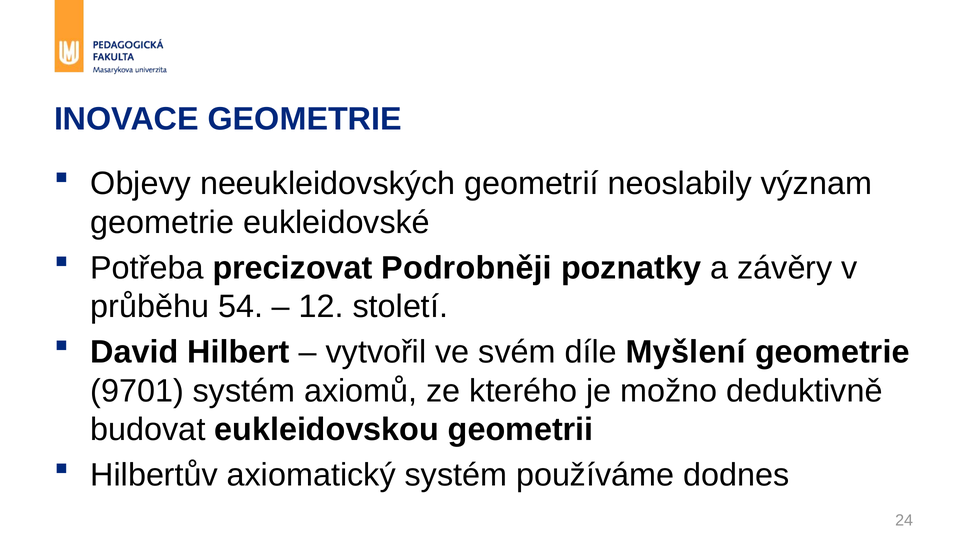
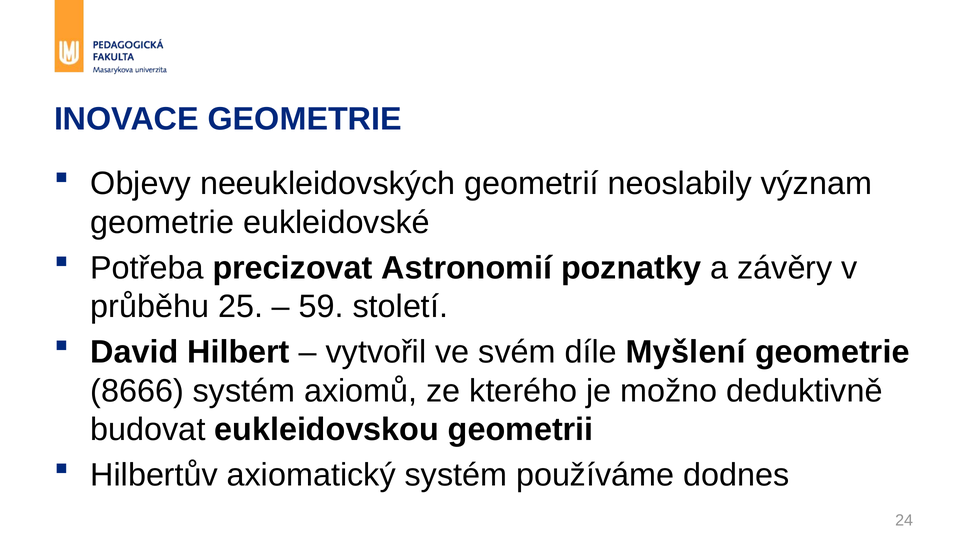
Podrobněji: Podrobněji -> Astronomií (467, 268)
54: 54 -> 25 (240, 307)
12: 12 -> 59 (321, 307)
9701: 9701 -> 8666 (137, 391)
